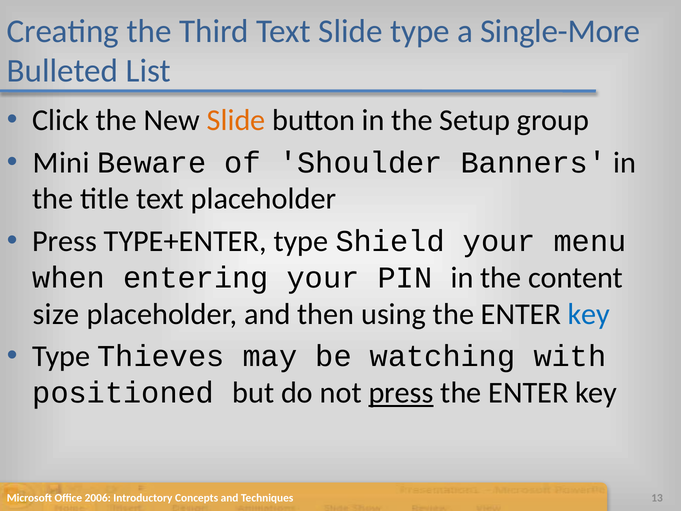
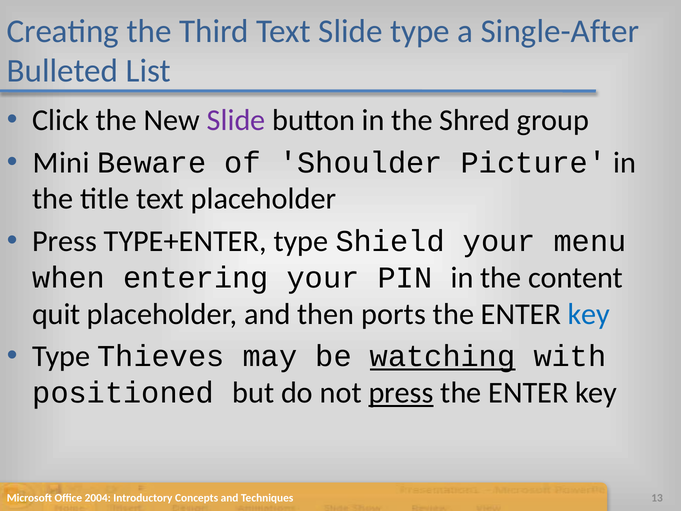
Single-More: Single-More -> Single-After (560, 31)
Slide colour: orange -> purple (236, 120)
Setup: Setup -> Shred (475, 120)
Banners: Banners -> Picture (534, 163)
size: size -> quit (56, 314)
using: using -> ports (394, 314)
watching underline: none -> present (443, 356)
2006: 2006 -> 2004 (98, 498)
